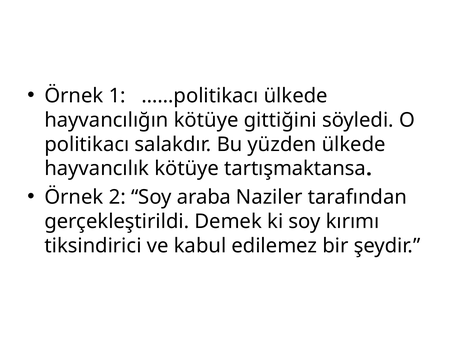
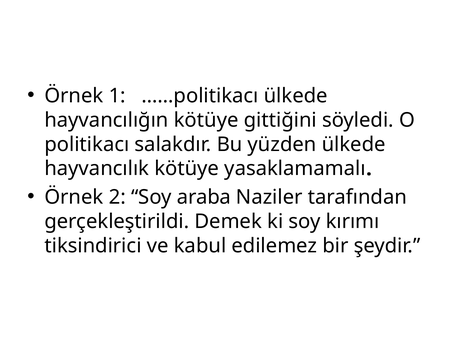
tartışmaktansa: tartışmaktansa -> yasaklamamalı (295, 169)
